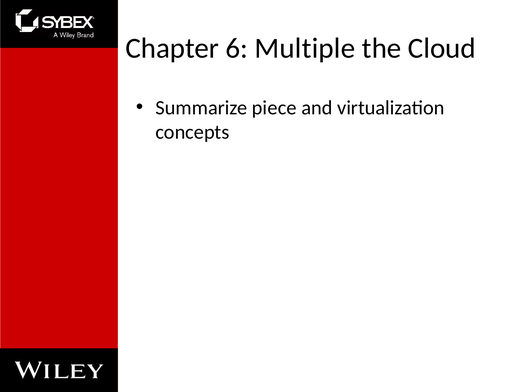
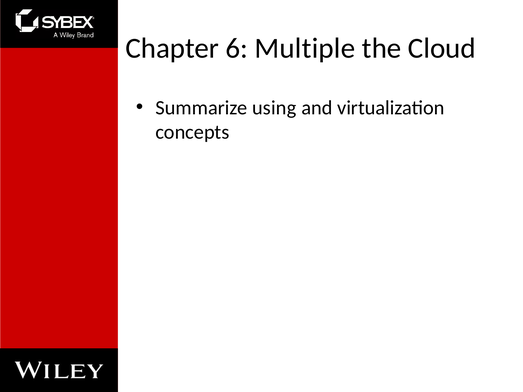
piece: piece -> using (274, 108)
